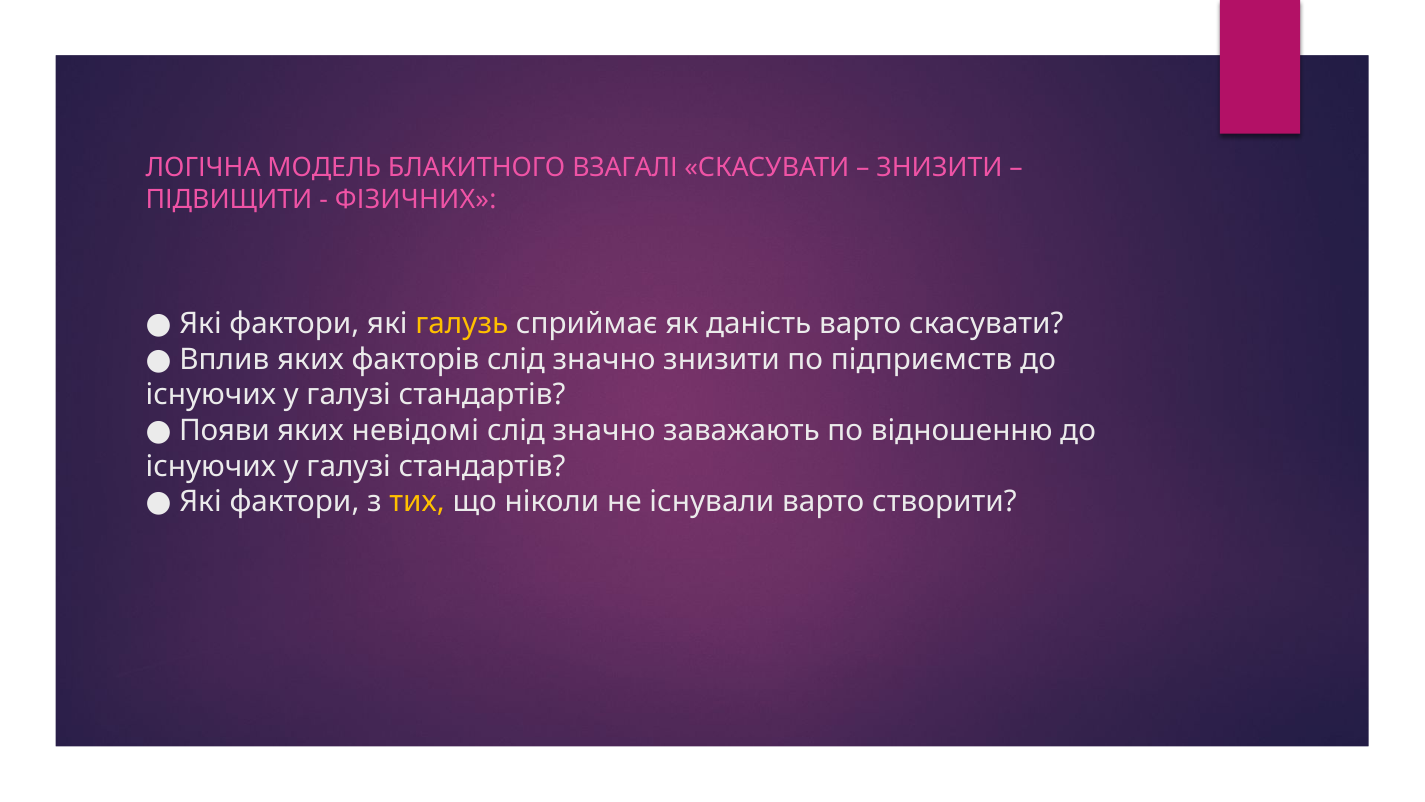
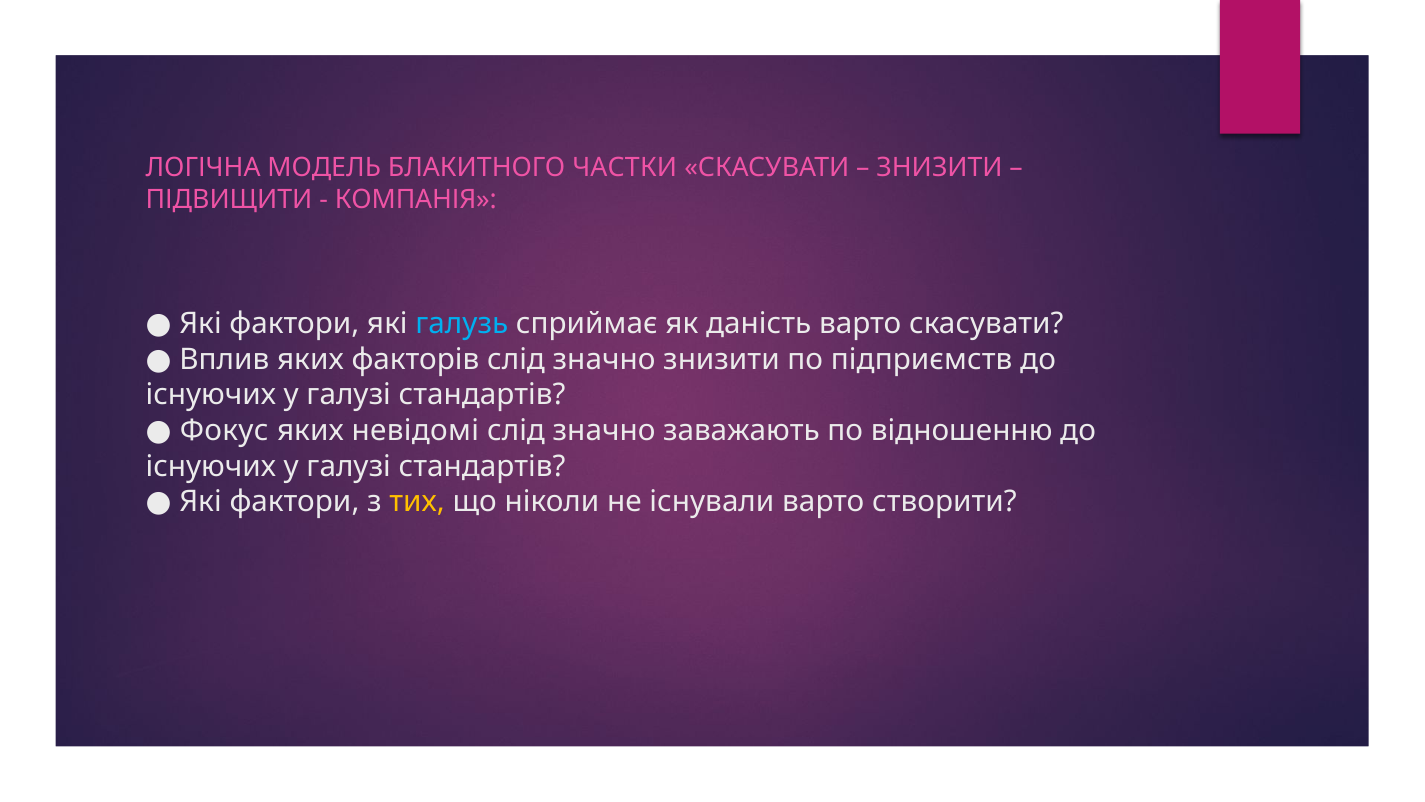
ВЗАГАЛІ: ВЗАГАЛІ -> ЧАСТКИ (625, 168)
ФІЗИЧНИХ: ФІЗИЧНИХ -> КОМПАНІЯ (416, 200)
галузь colour: yellow -> light blue (462, 323)
Появи: Появи -> Фокус (224, 430)
